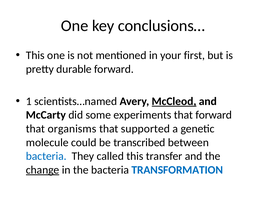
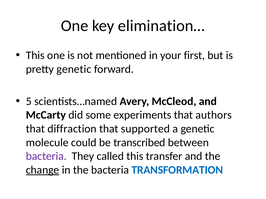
conclusions…: conclusions… -> elimination… (161, 26)
pretty durable: durable -> genetic (74, 69)
1: 1 -> 5 (29, 102)
McCleod underline: present -> none (174, 102)
that forward: forward -> authors (214, 115)
organisms: organisms -> diffraction (72, 129)
bacteria colour: blue -> purple (46, 157)
